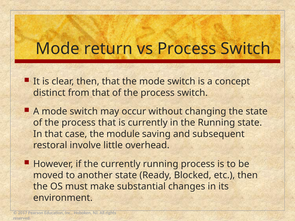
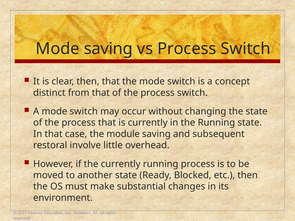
Mode return: return -> saving (108, 49)
